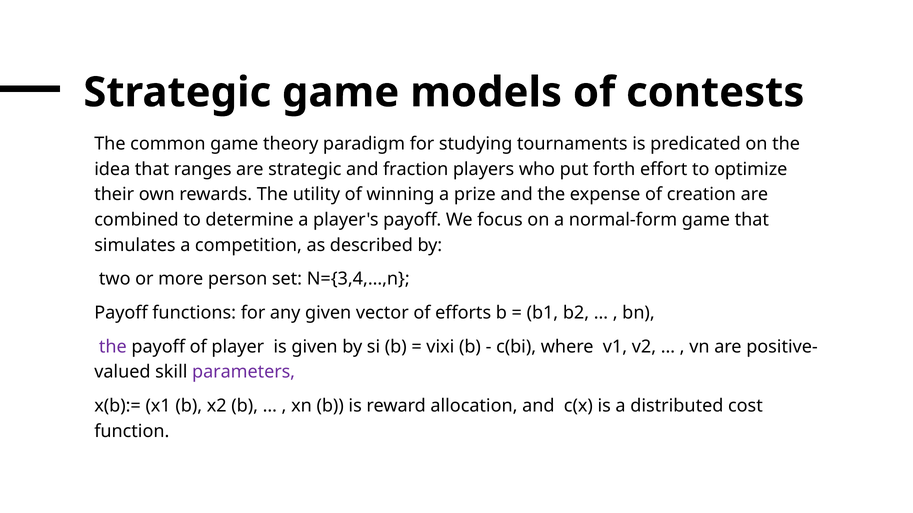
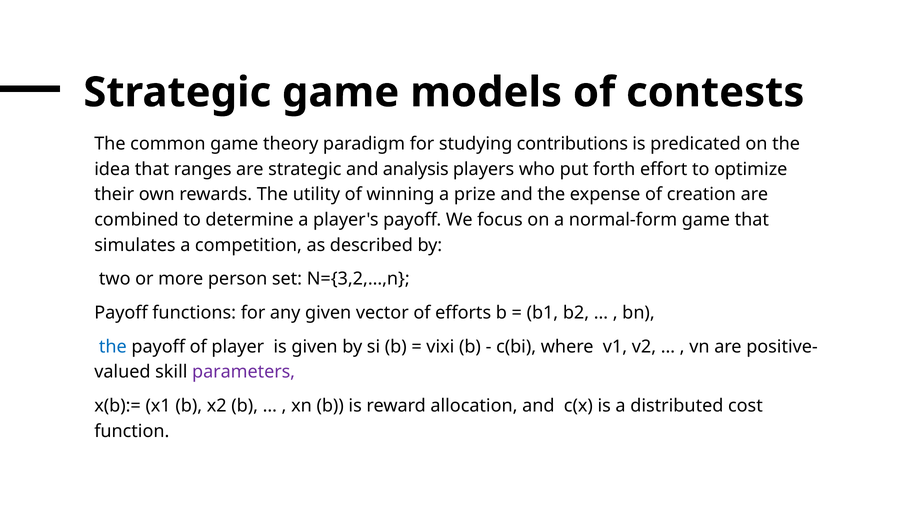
tournaments: tournaments -> contributions (572, 144)
fraction: fraction -> analysis (416, 169)
N={3,4,…,n: N={3,4,…,n -> N={3,2,…,n (358, 279)
the colour: purple -> blue (113, 347)
